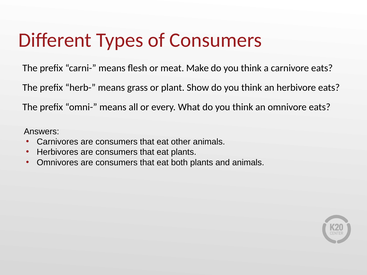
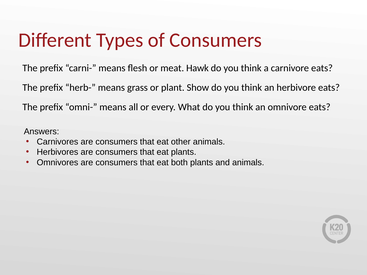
Make: Make -> Hawk (197, 68)
